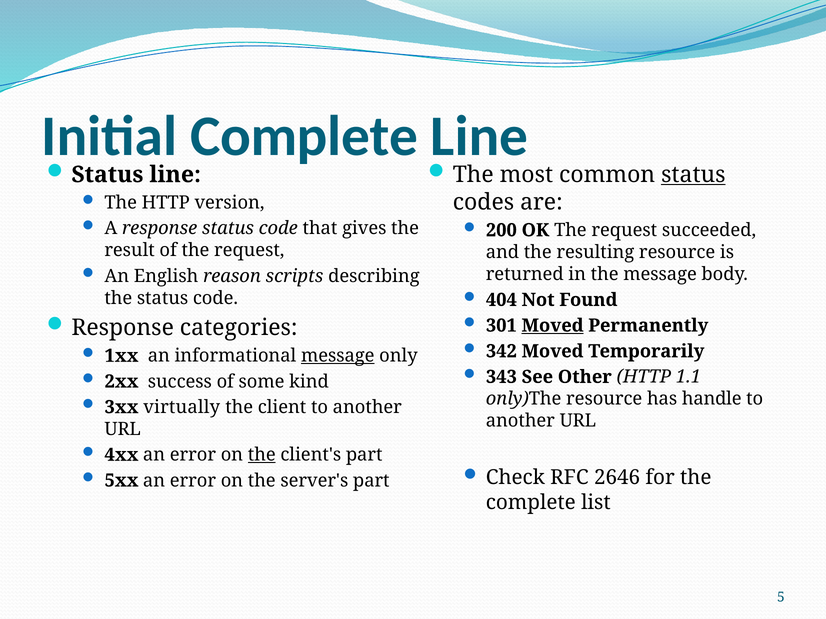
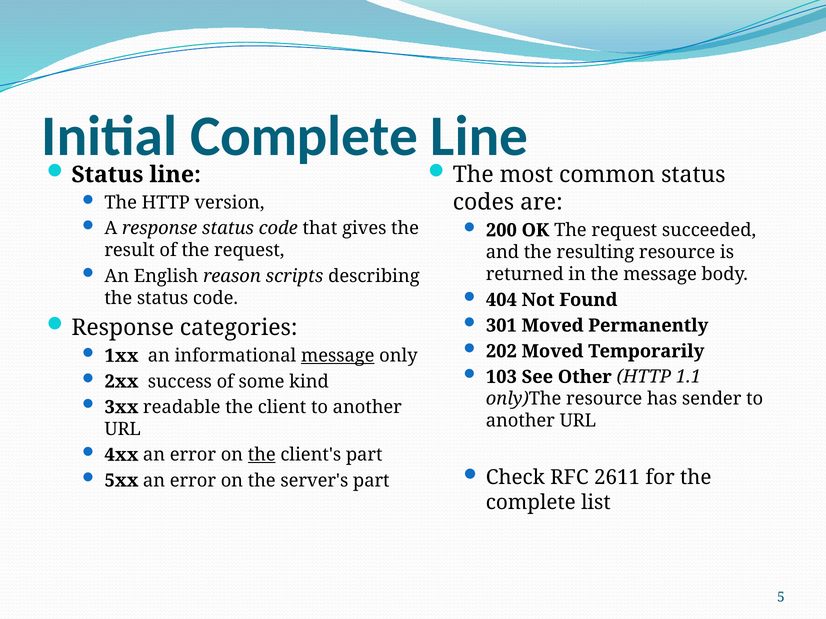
status underline: present -> none (693, 175)
Moved underline: present -> none (553, 326)
342: 342 -> 202 (501, 352)
343: 343 -> 103 (501, 377)
handle: handle -> sender (712, 399)
virtually: virtually -> readable (182, 407)
2646: 2646 -> 2611 (617, 478)
